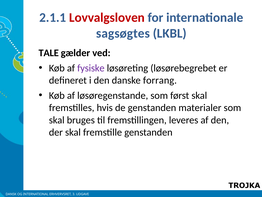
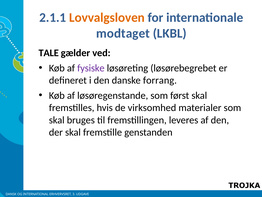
Lovvalgsloven colour: red -> orange (107, 18)
sagsøgtes: sagsøgtes -> modtaget (123, 33)
de genstanden: genstanden -> virksomhed (152, 107)
